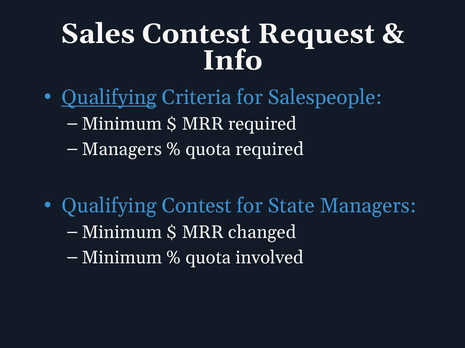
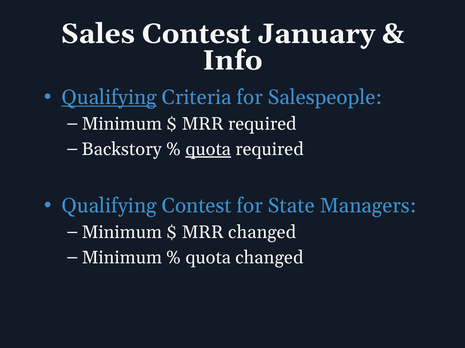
Request: Request -> January (317, 34)
Managers: Managers -> Backstory (122, 150)
quota underline: none -> present (208, 150)
quota involved: involved -> changed (269, 258)
